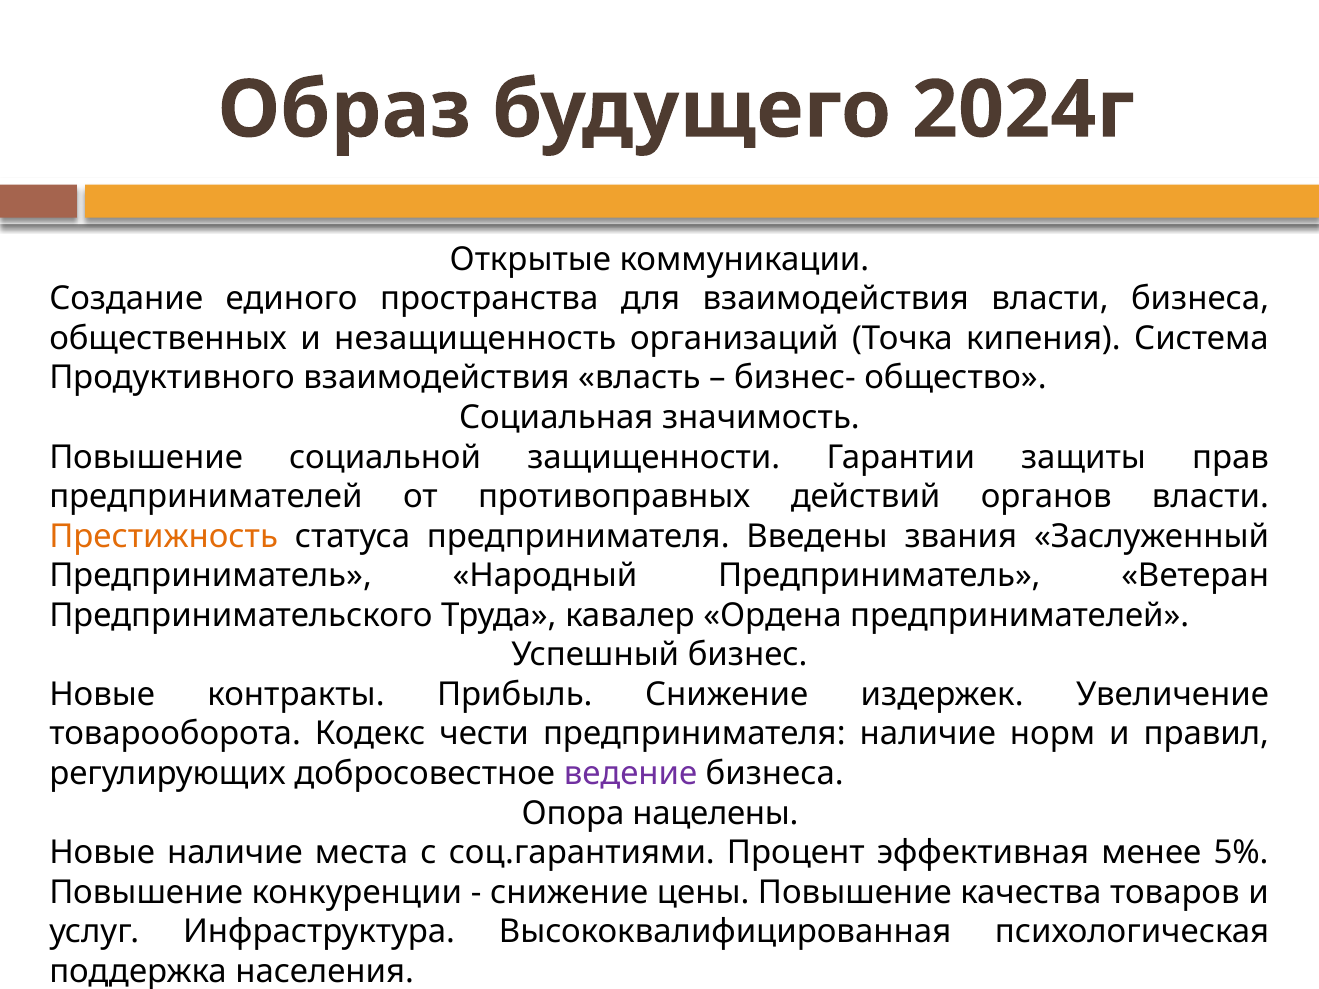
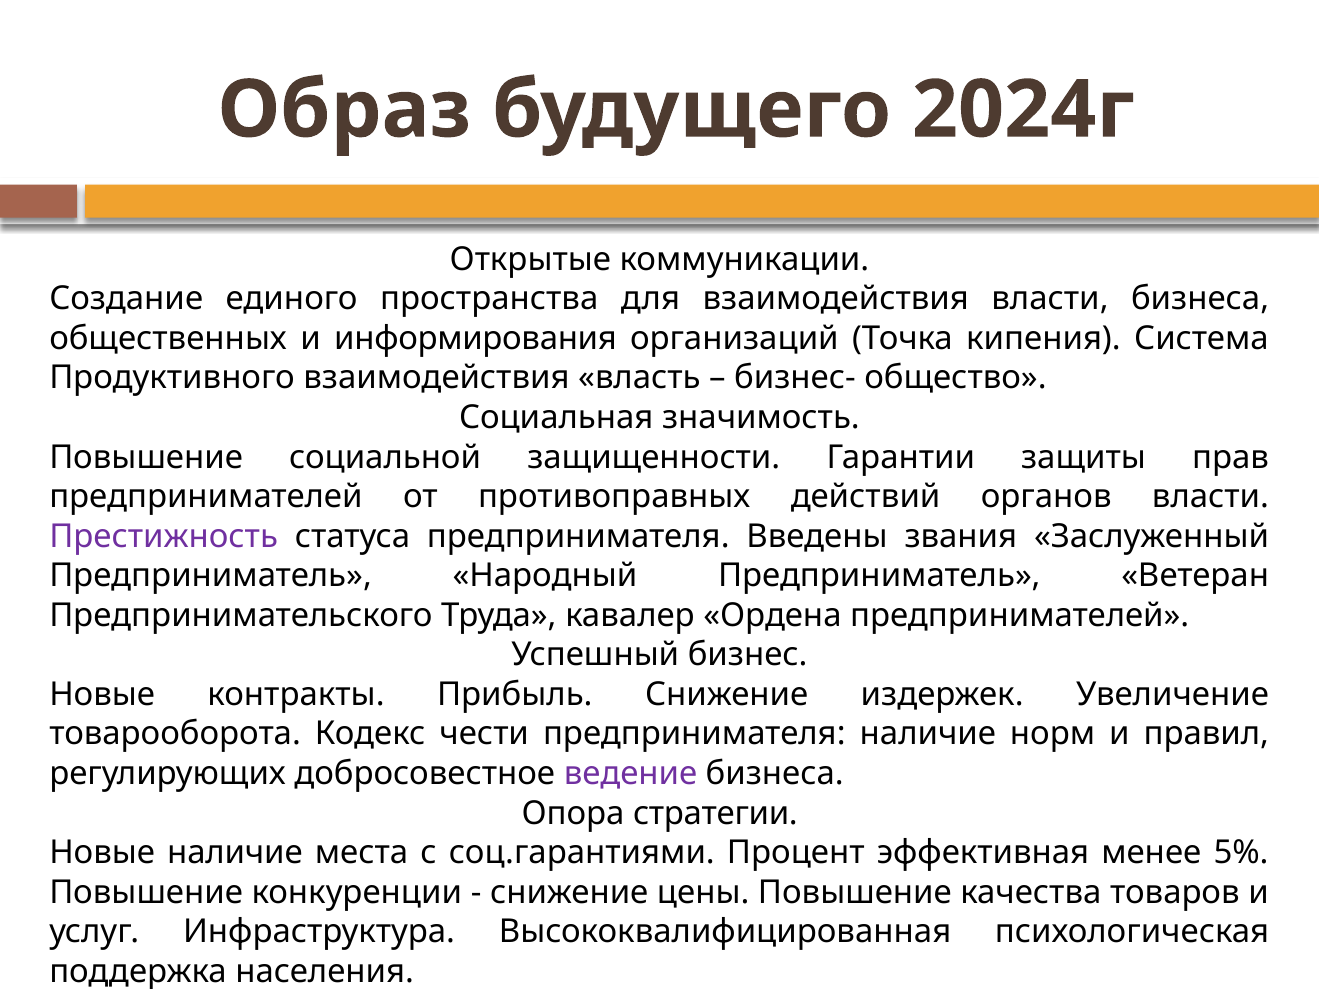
незащищенность: незащищенность -> информирования (476, 339)
Престижность colour: orange -> purple (164, 536)
нацелены: нацелены -> стратегии (715, 813)
